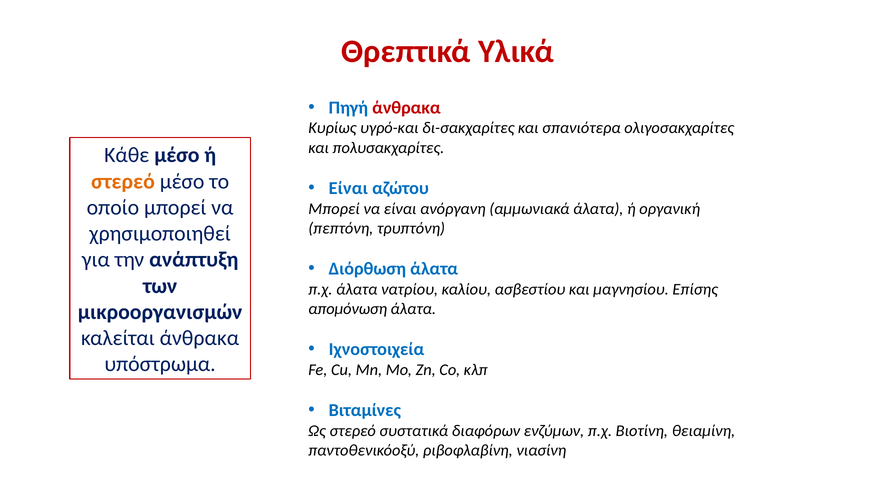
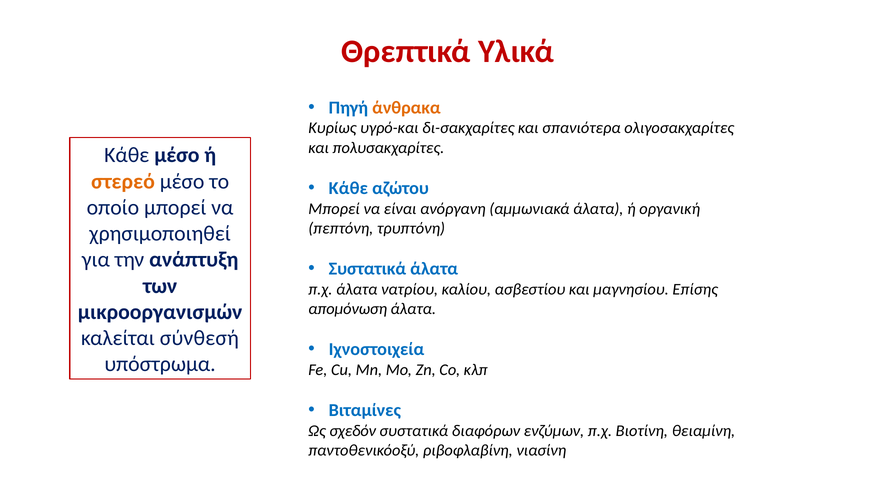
άνθρακα colour: red -> orange (406, 108)
Είναι: Είναι -> Κάθε (348, 188)
Διόρθωση: Διόρθωση -> Συστατικά (367, 269)
καλείται άνθρακα: άνθρακα -> σύνθεσή (199, 338)
Ως στερεό: στερεό -> σχεδόν (353, 431)
